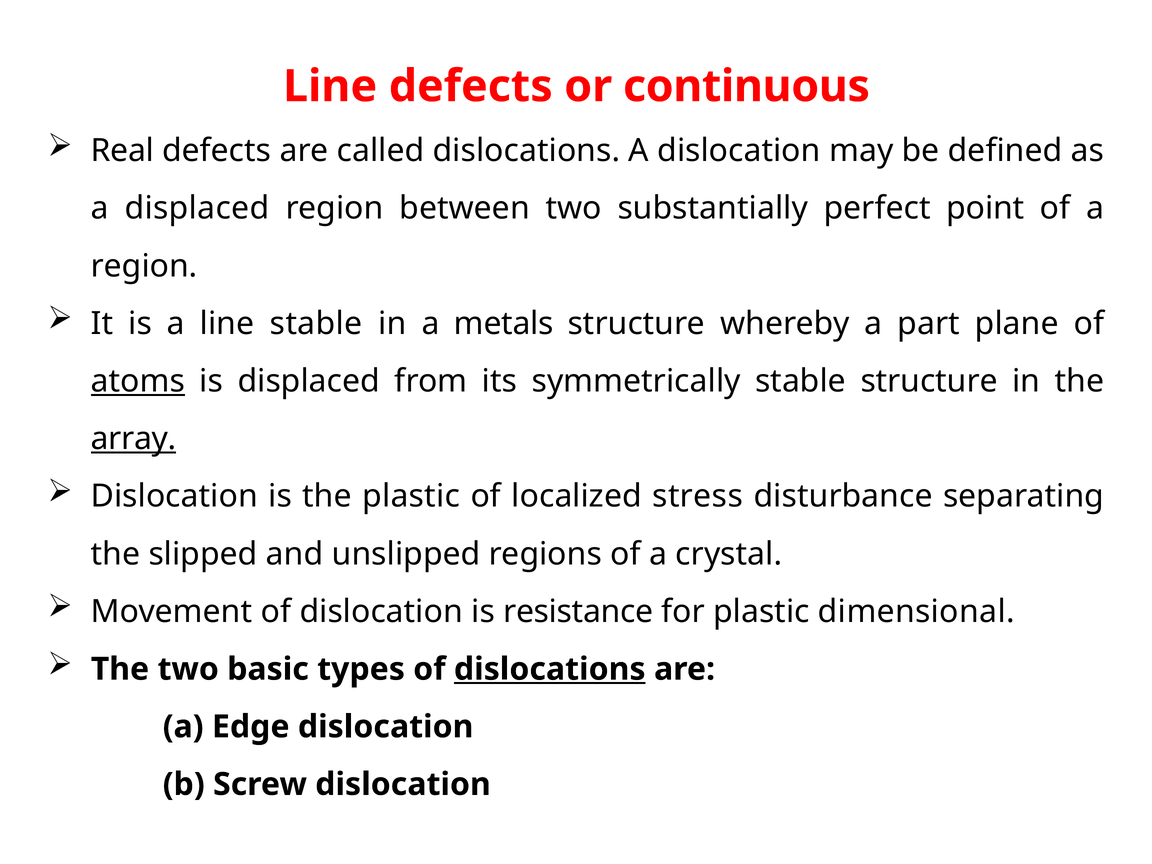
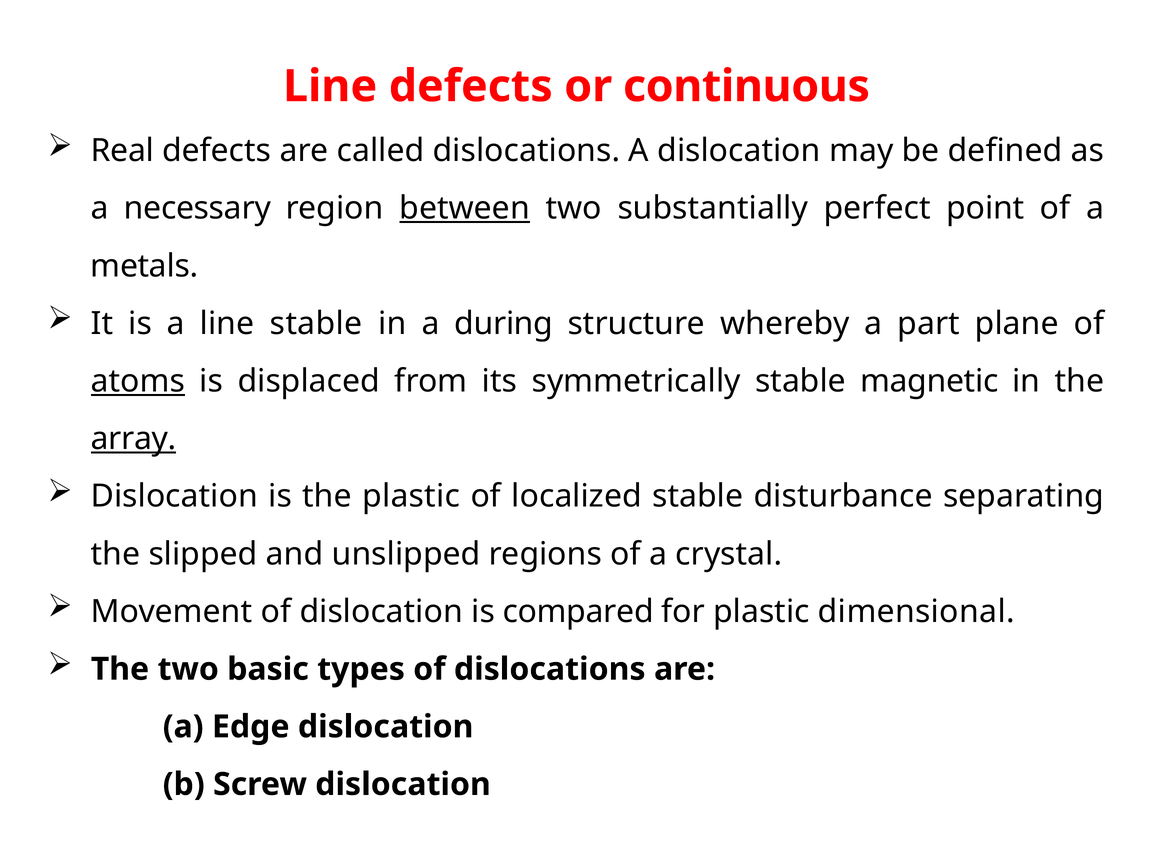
a displaced: displaced -> necessary (197, 208)
between underline: none -> present (465, 208)
region: region -> metals (144, 266)
metals: metals -> during (504, 324)
stable structure: structure -> magnetic (929, 381)
localized stress: stress -> stable (698, 496)
resistance: resistance -> compared (578, 612)
dislocations underline: present -> none (550, 669)
